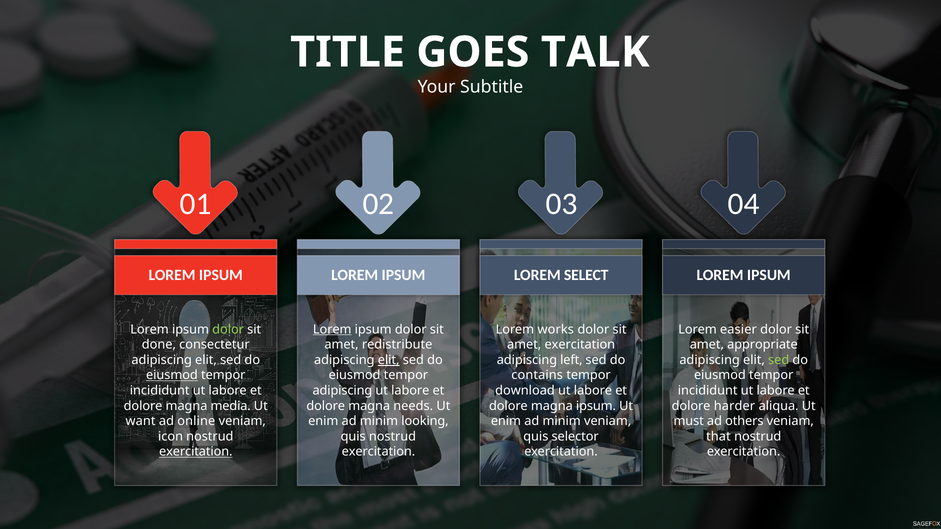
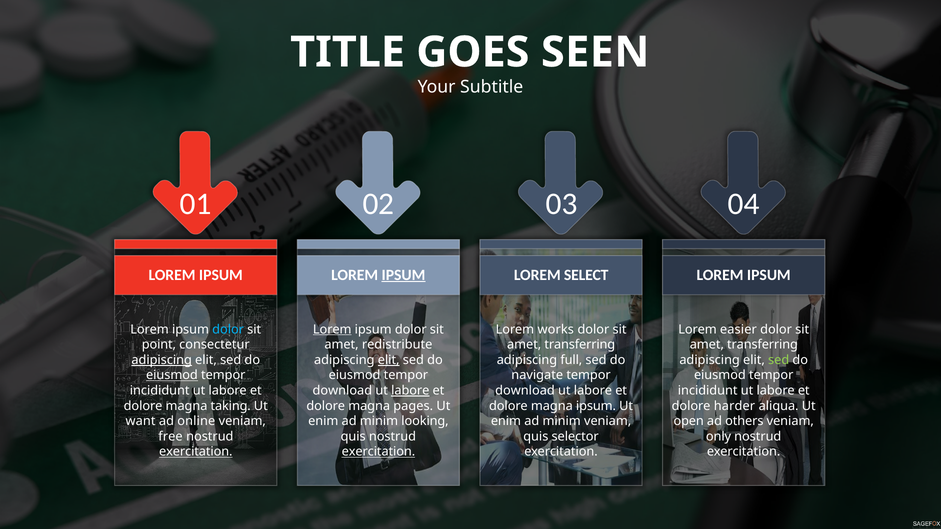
TALK: TALK -> SEEN (595, 52)
IPSUM underline: none -> present (404, 275)
dolor colour: light green -> light blue (228, 330)
done: done -> point (159, 345)
exercitation: exercitation -> transferring (580, 345)
appropriate: appropriate -> transferring (762, 345)
adipiscing underline: none -> present (162, 360)
left: left -> full (571, 360)
contains: contains -> navigate (537, 376)
adipiscing: adipiscing -> download (342, 391)
labore underline: none -> present (410, 391)
media: media -> taking (231, 406)
needs: needs -> pages (413, 406)
must: must -> open (689, 421)
icon: icon -> free (170, 437)
that: that -> only (719, 437)
exercitation underline: none -> present (378, 452)
